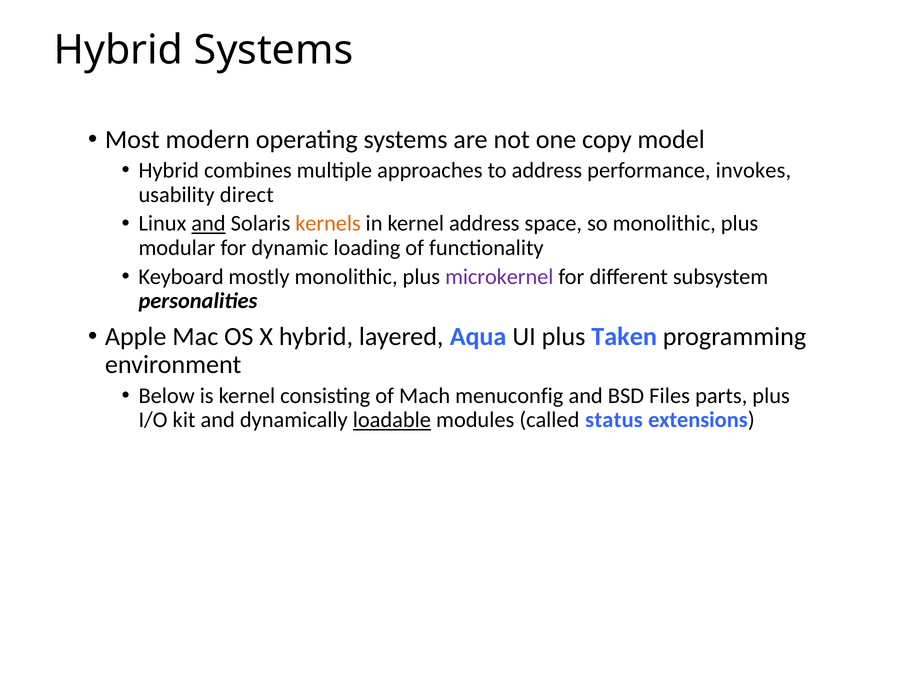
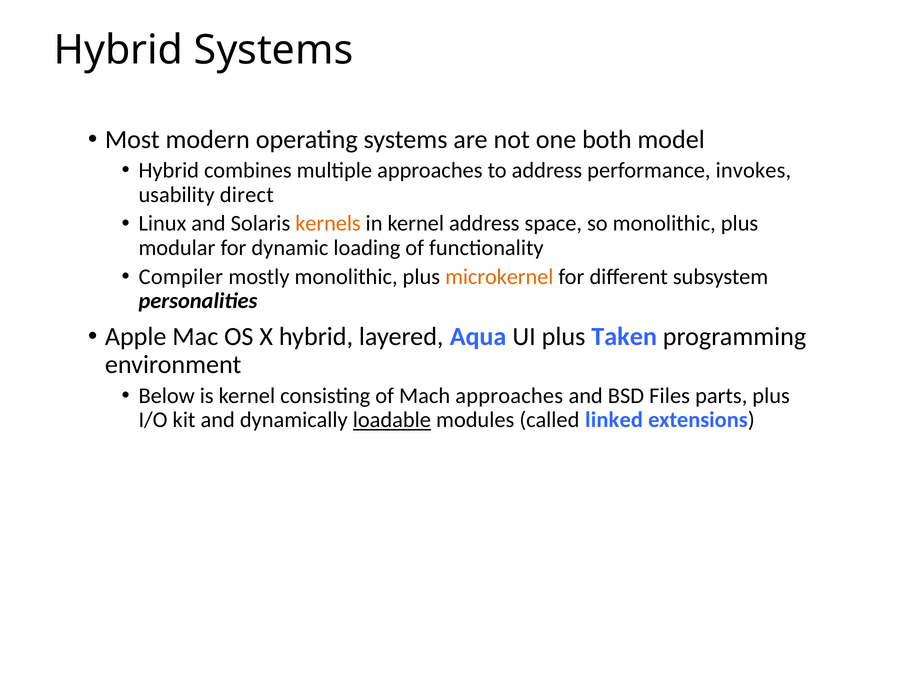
copy: copy -> both (607, 139)
and underline: present -> none (208, 223)
Keyboard: Keyboard -> Compiler (181, 277)
microkernel colour: purple -> orange (499, 277)
Mach menuconfig: menuconfig -> approaches (509, 396)
status: status -> linked (614, 420)
